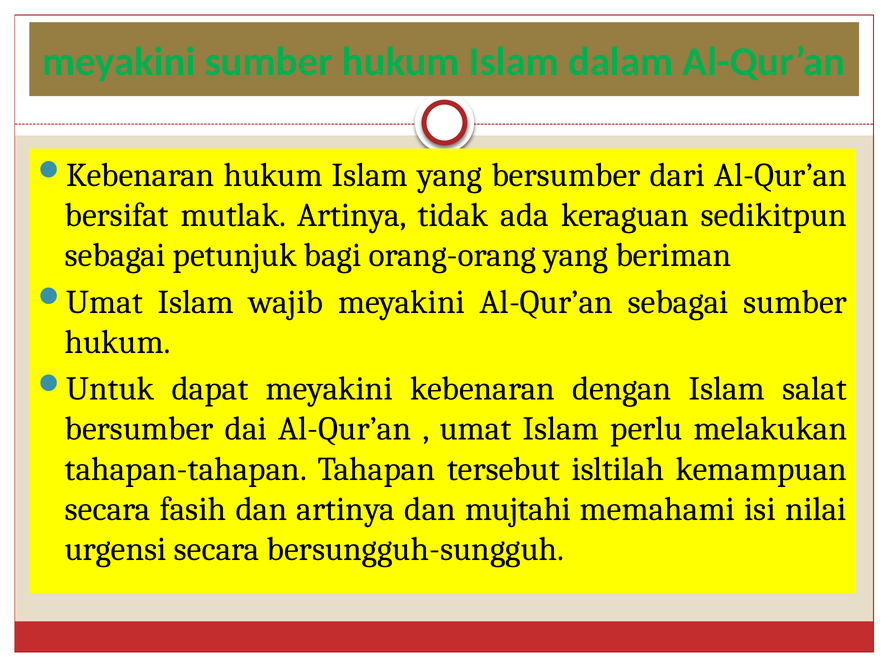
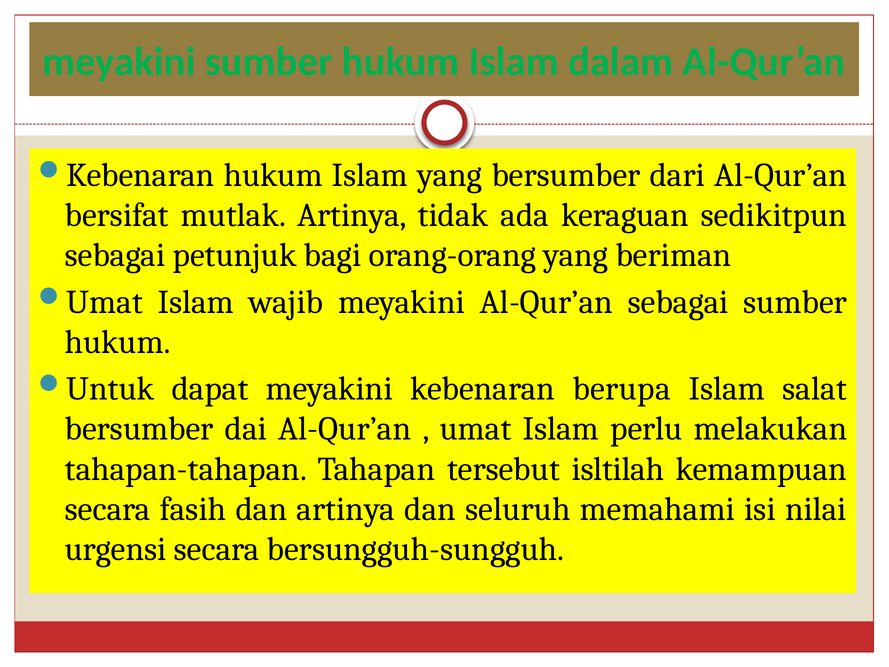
dengan: dengan -> berupa (622, 389)
mujtahi: mujtahi -> seluruh (518, 509)
